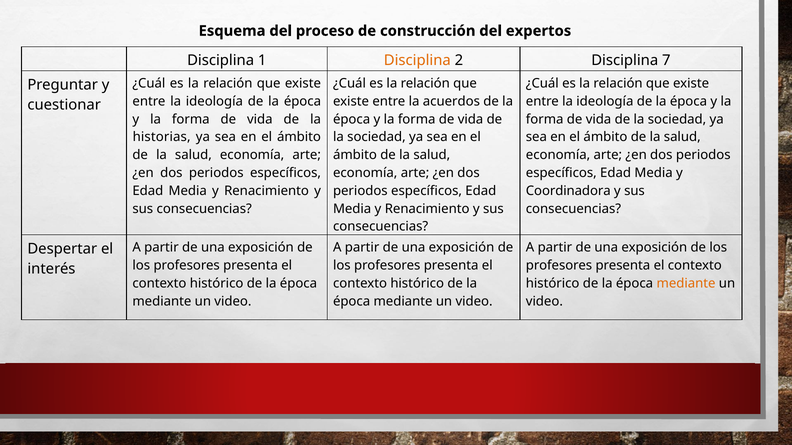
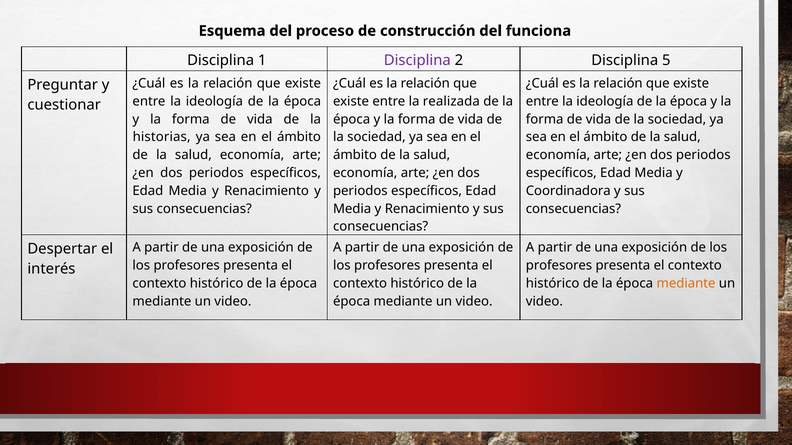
expertos: expertos -> funciona (538, 31)
Disciplina colour: orange -> purple (417, 61)
7: 7 -> 5 (666, 61)
acuerdos: acuerdos -> realizada (451, 101)
